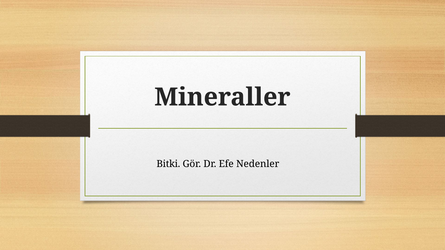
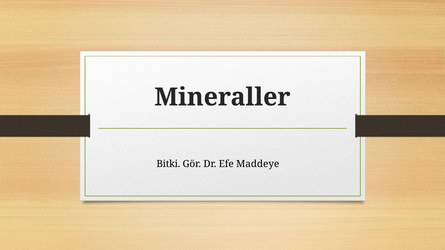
Nedenler: Nedenler -> Maddeye (258, 164)
